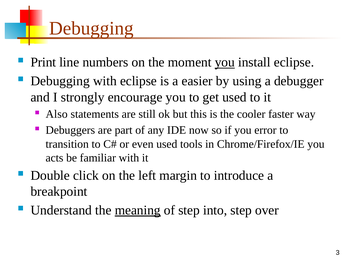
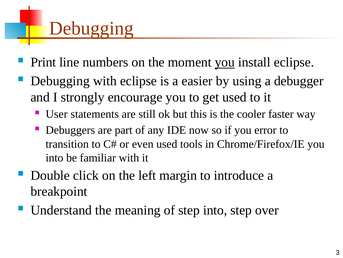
Also: Also -> User (57, 114)
acts: acts -> into (54, 157)
meaning underline: present -> none (138, 210)
